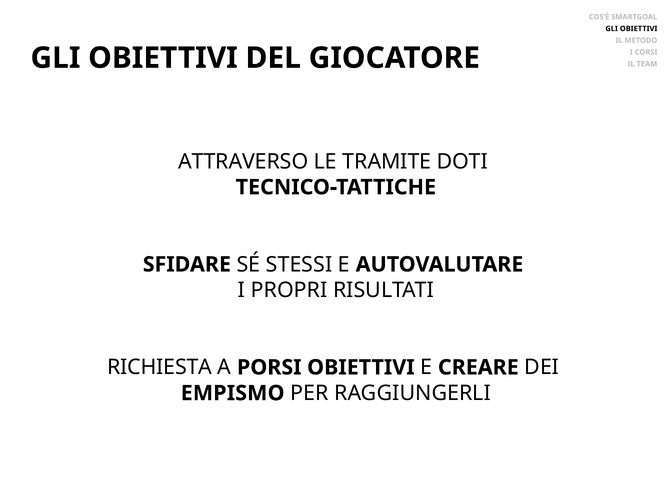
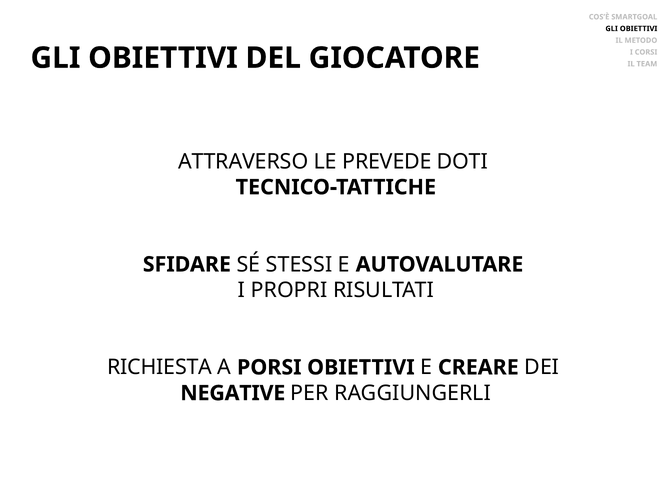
TRAMITE: TRAMITE -> PREVEDE (387, 161)
EMPISMO: EMPISMO -> NEGATIVE (233, 393)
